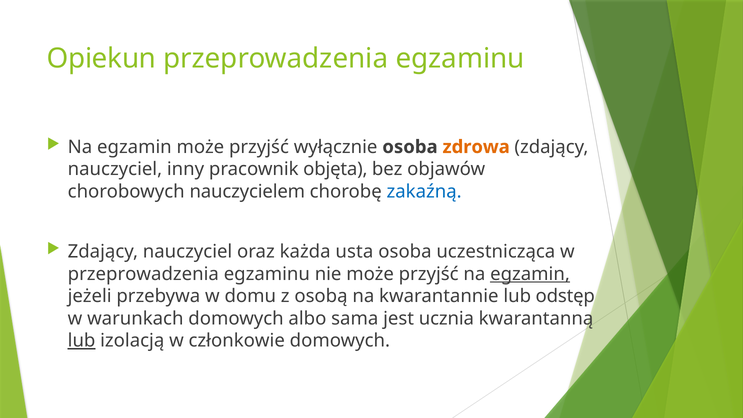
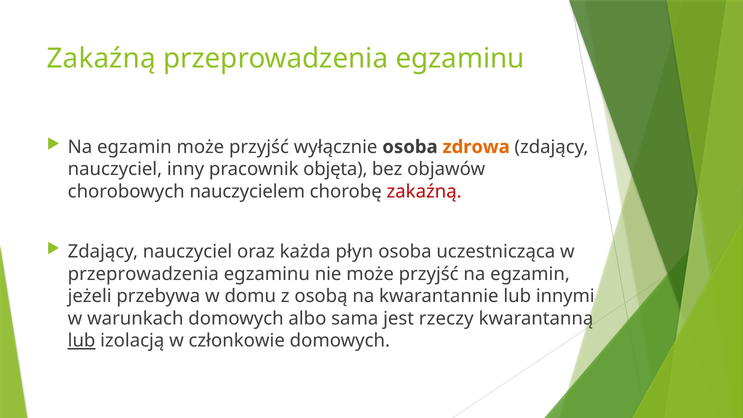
Opiekun: Opiekun -> Zakaźną (101, 59)
zakaźną colour: blue -> red (424, 191)
usta: usta -> płyn (354, 252)
egzamin underline: present -> none (530, 274)
odstęp: odstęp -> innymi (565, 296)
ucznia: ucznia -> rzeczy (446, 318)
